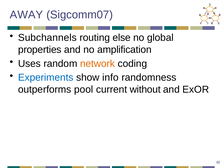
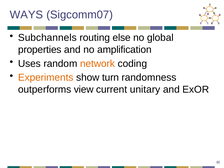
AWAY: AWAY -> WAYS (26, 15)
Experiments colour: blue -> orange (46, 77)
info: info -> turn (111, 77)
pool: pool -> view (84, 89)
without: without -> unitary (145, 89)
